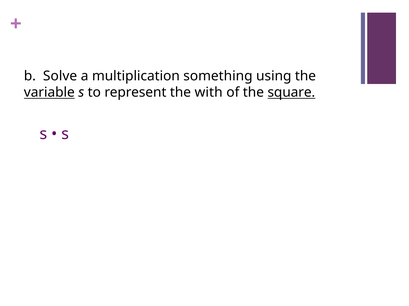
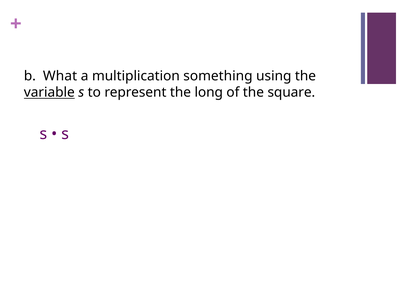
Solve: Solve -> What (60, 76)
with: with -> long (209, 93)
square underline: present -> none (291, 93)
